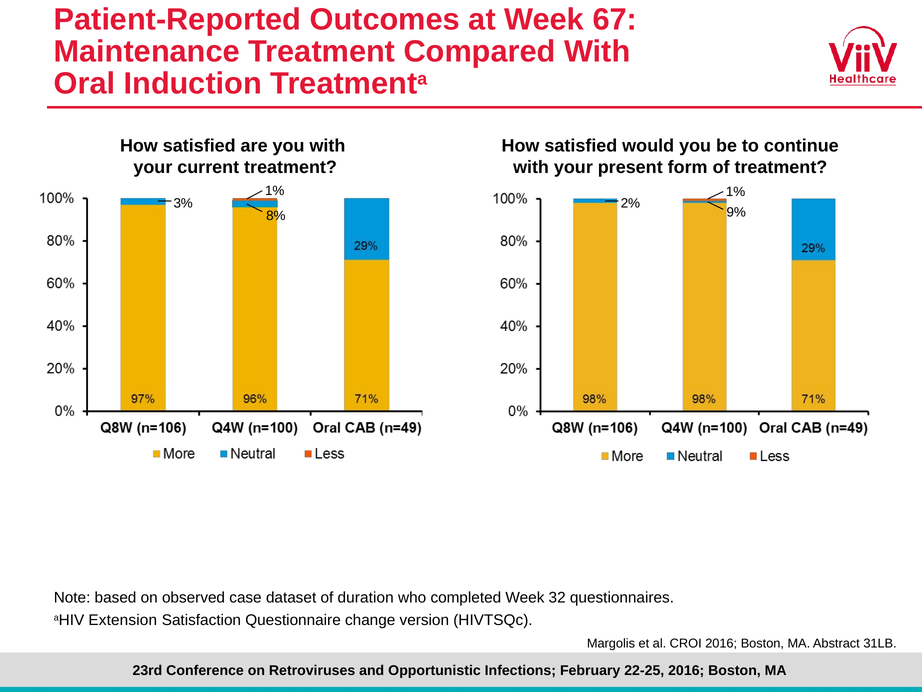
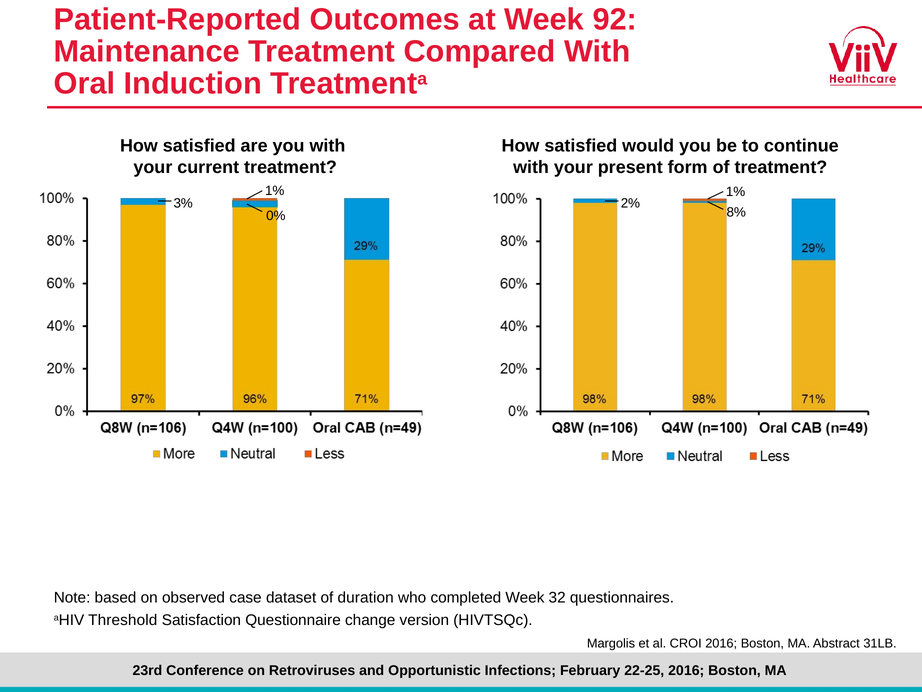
67: 67 -> 92 (615, 20)
9%: 9% -> 8% (736, 212)
8%: 8% -> 0% (276, 216)
Extension: Extension -> Threshold (123, 620)
